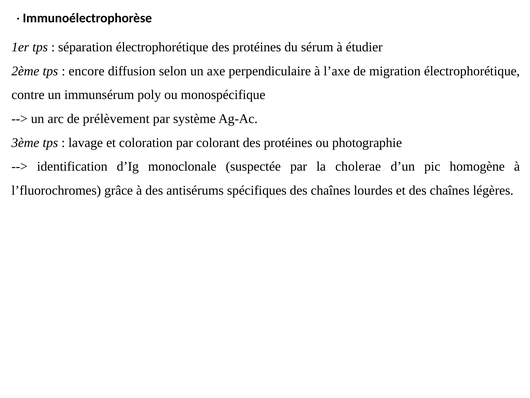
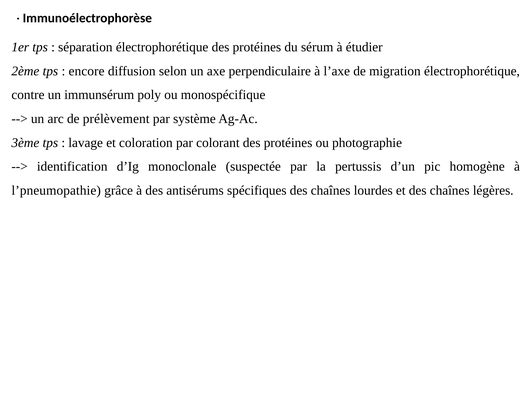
cholerae: cholerae -> pertussis (358, 166)
l’fluorochromes: l’fluorochromes -> l’pneumopathie (56, 190)
